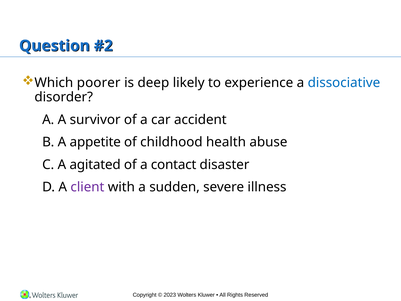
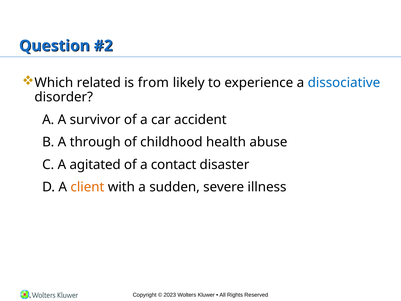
poorer: poorer -> related (99, 83)
deep: deep -> from (153, 83)
appetite: appetite -> through (95, 142)
client colour: purple -> orange (87, 187)
